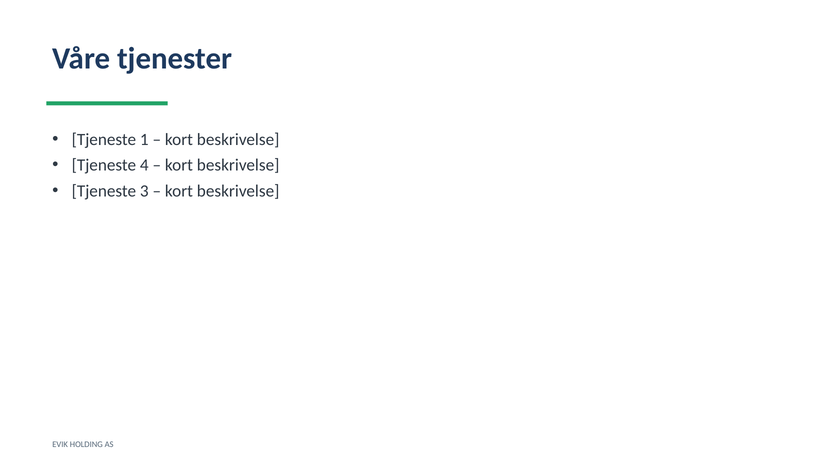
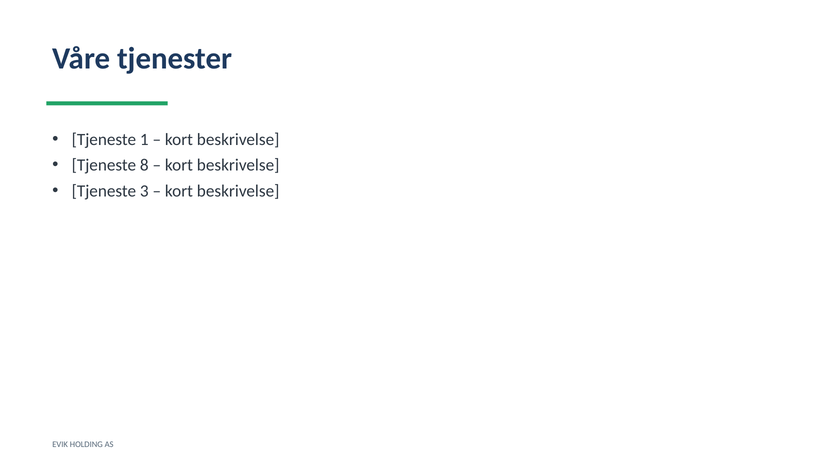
4: 4 -> 8 (144, 165)
